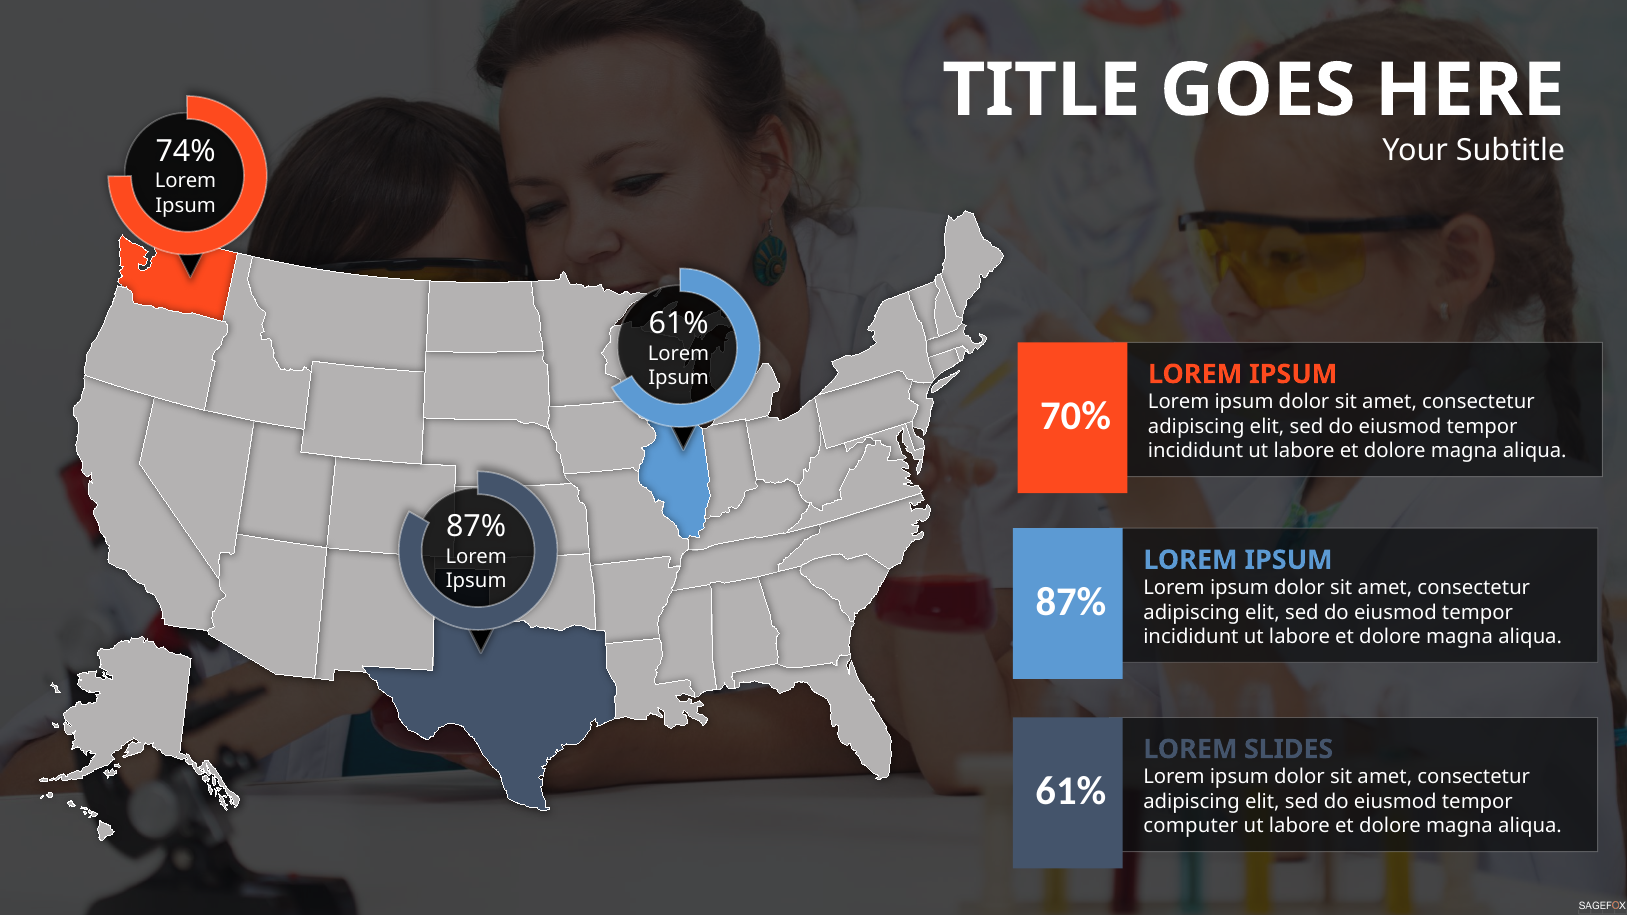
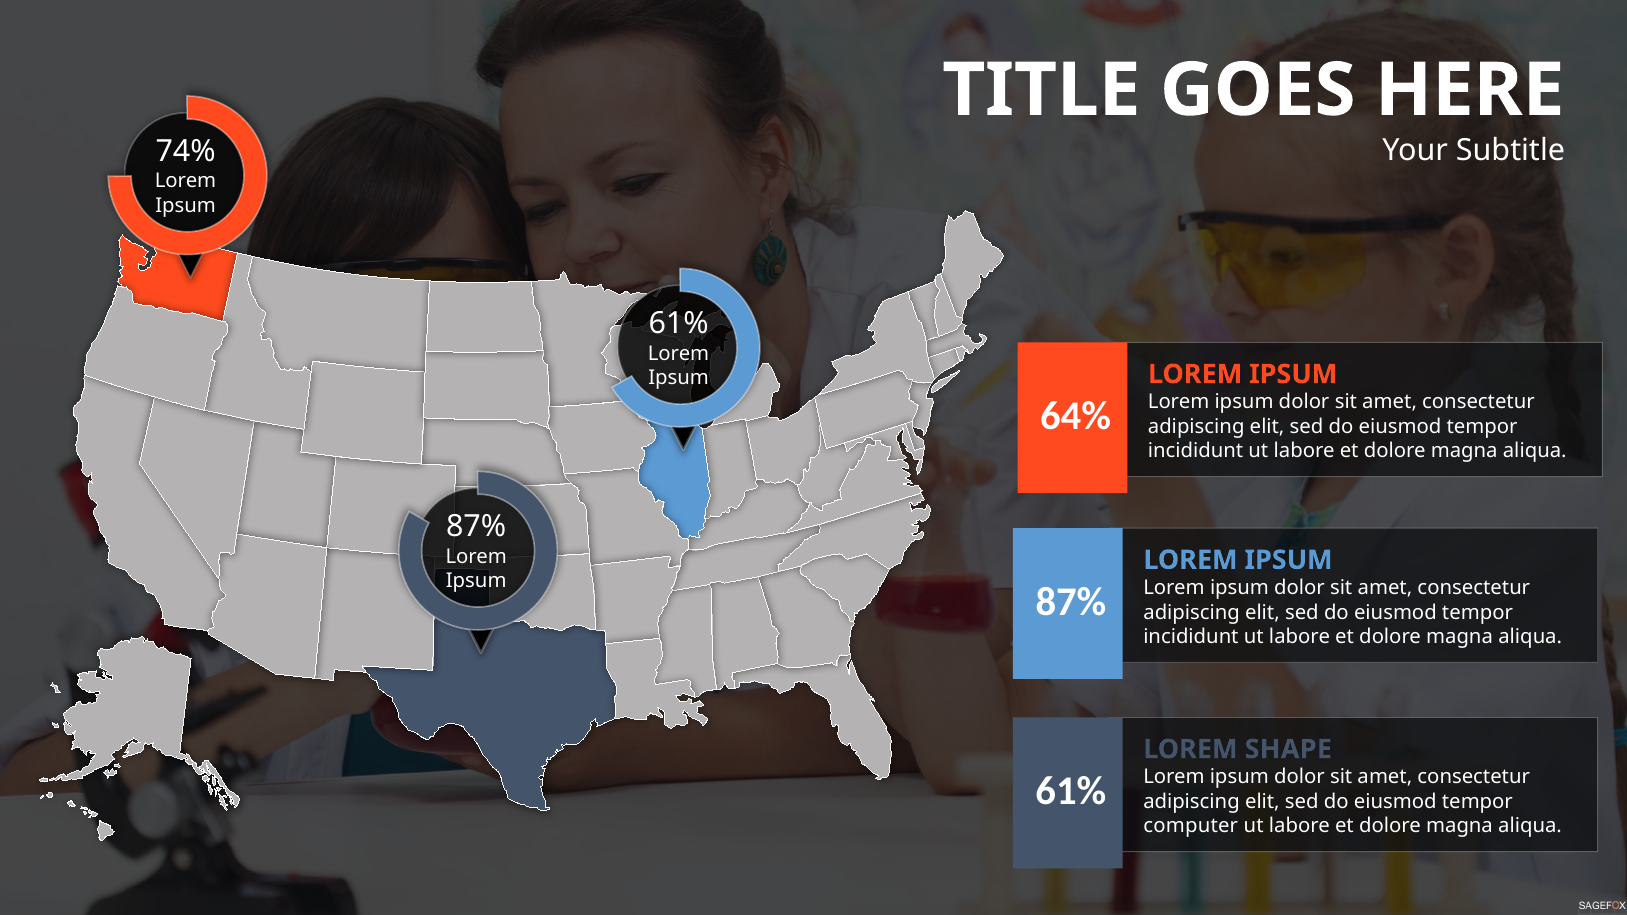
70%: 70% -> 64% (1076, 417)
SLIDES: SLIDES -> SHAPE (1288, 749)
